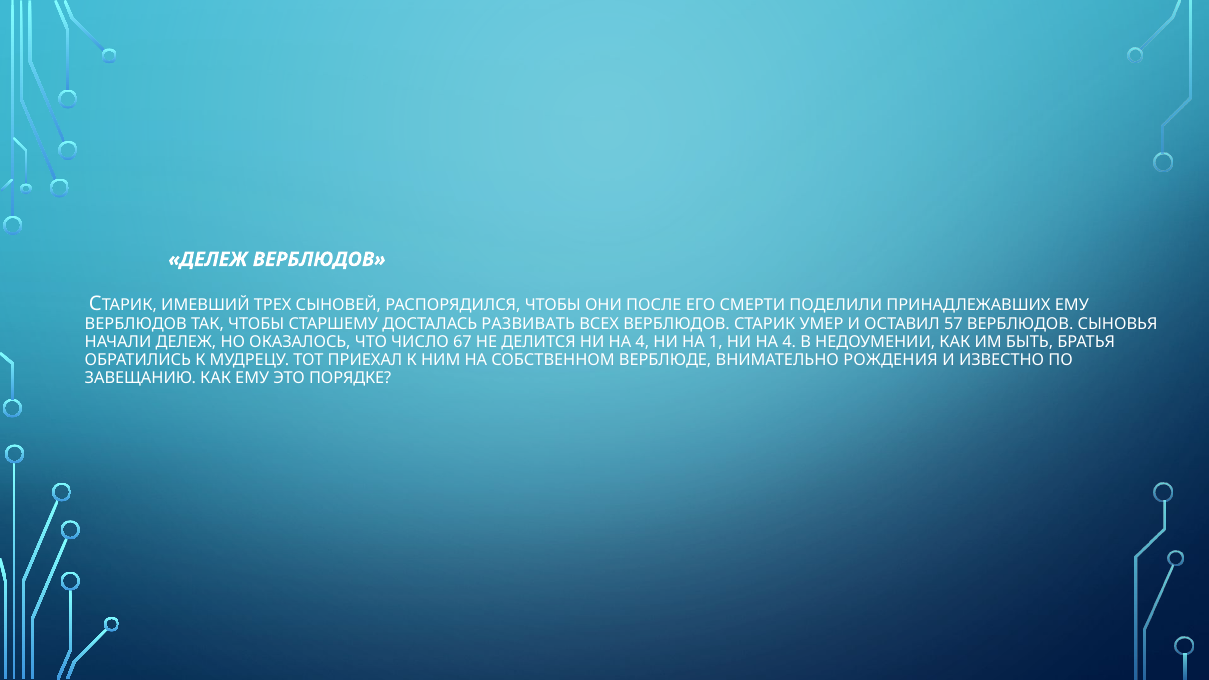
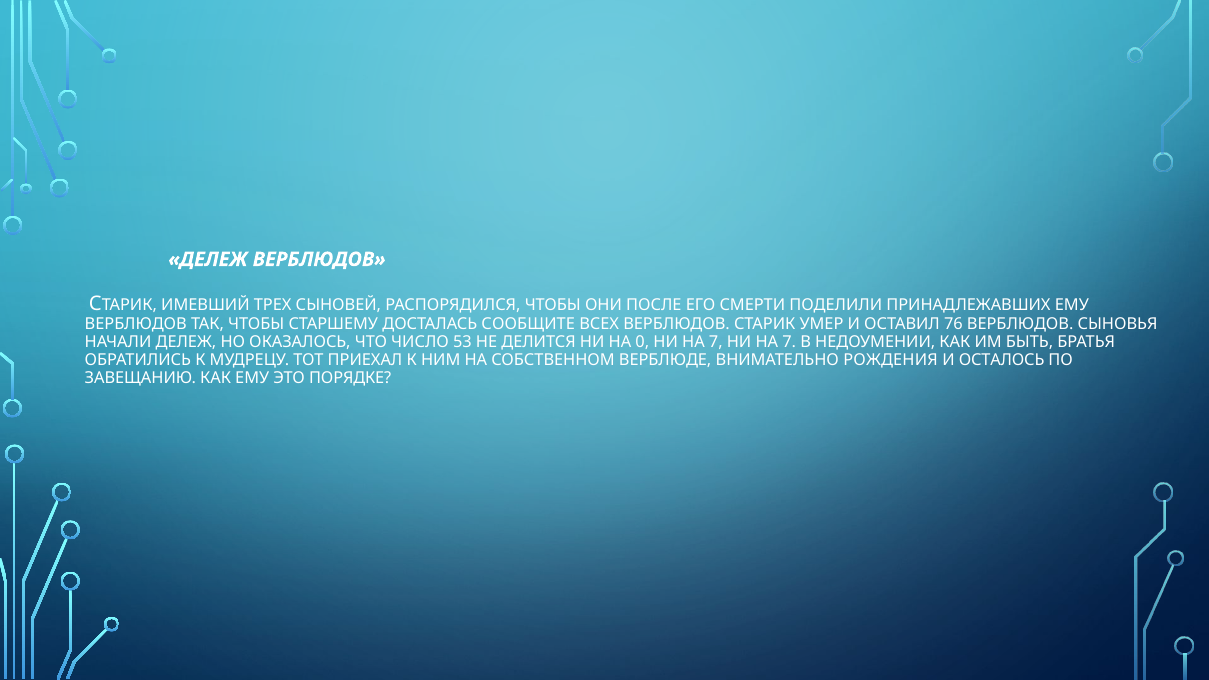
РАЗВИВАТЬ: РАЗВИВАТЬ -> СООБЩИТЕ (528, 324)
57: 57 -> 76 (953, 324)
67: 67 -> 53 (462, 342)
ДЕЛИТСЯ НИ НА 4: 4 -> 0 (642, 342)
1: 1 -> 7 (716, 342)
4: 4 -> 7 (789, 342)
ИЗВЕСТНО: ИЗВЕСТНО -> ОСТАЛОСЬ (1002, 360)
